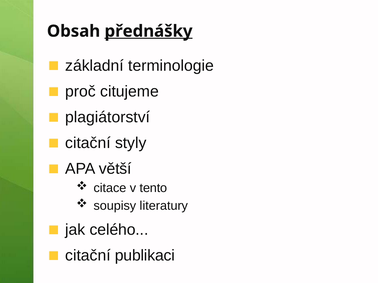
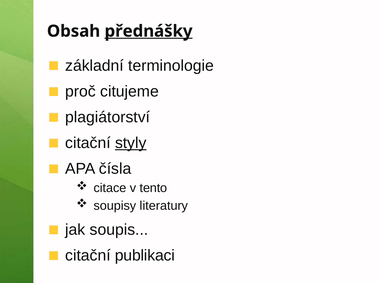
styly underline: none -> present (131, 143)
větší: větší -> čísla (115, 169)
celého: celého -> soupis (119, 230)
